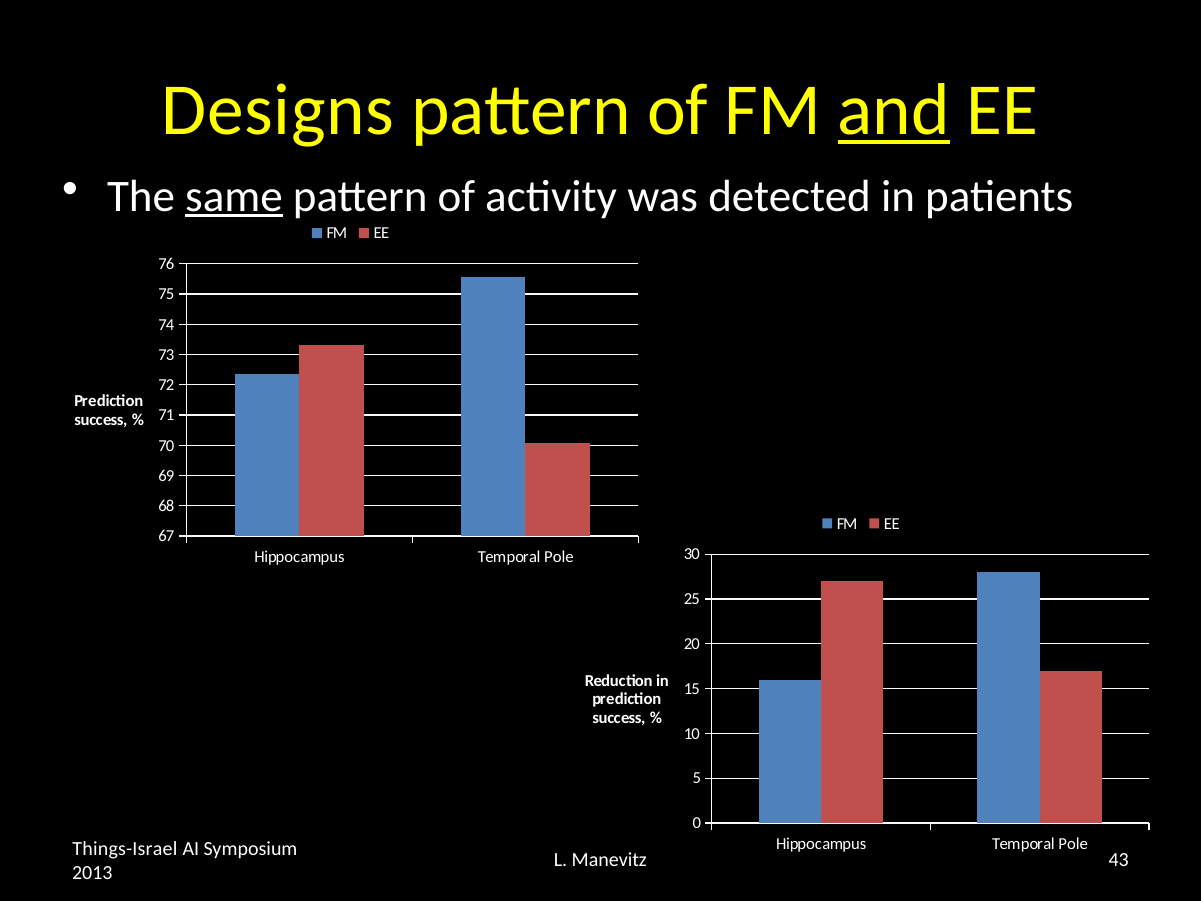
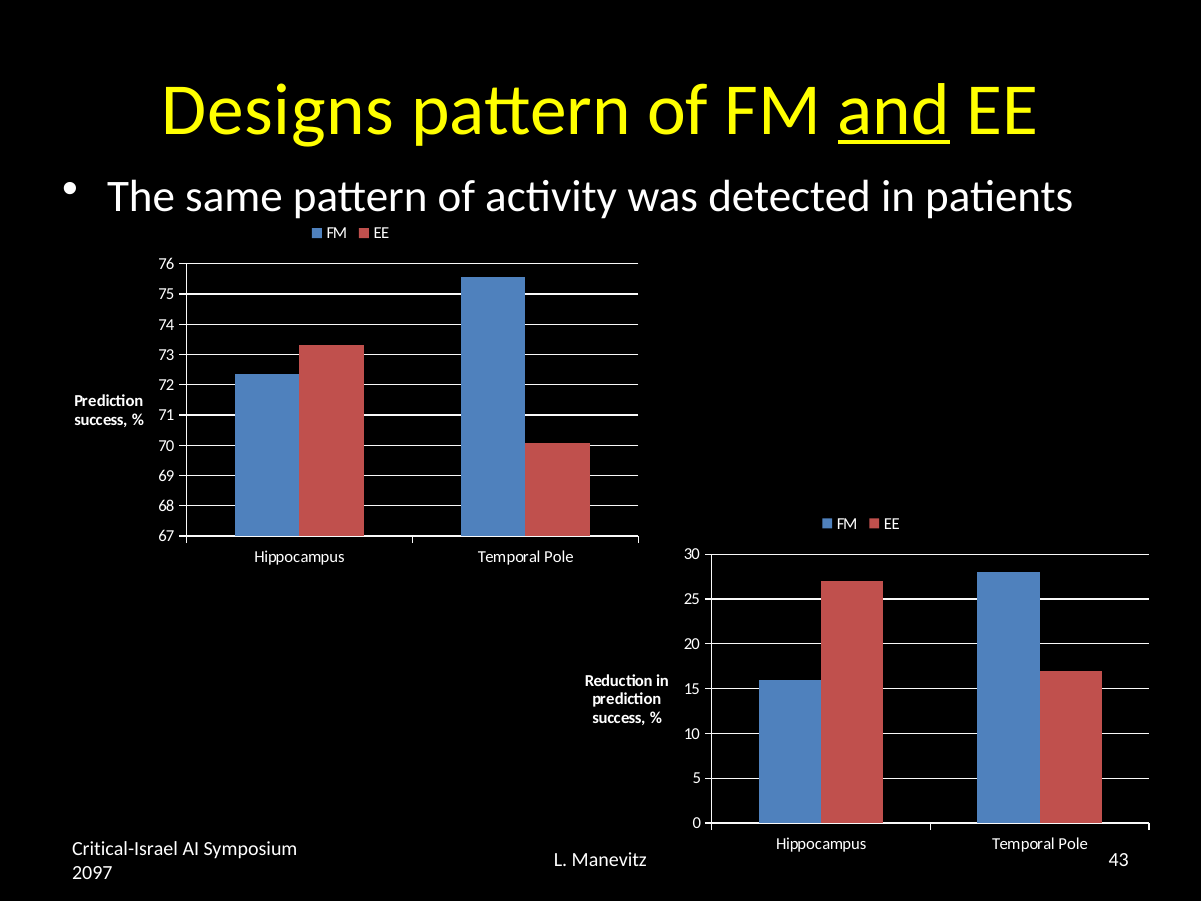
same underline: present -> none (234, 196)
Things-Israel: Things-Israel -> Critical-Israel (125, 848)
2013: 2013 -> 2097 (92, 872)
